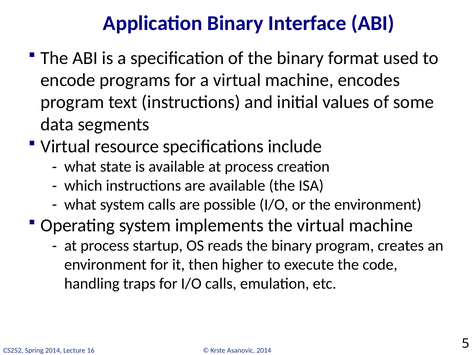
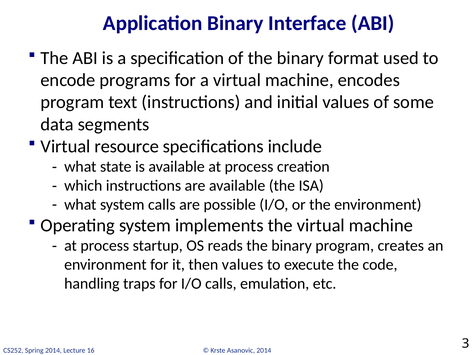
then higher: higher -> values (243, 265)
5: 5 -> 3 (466, 344)
